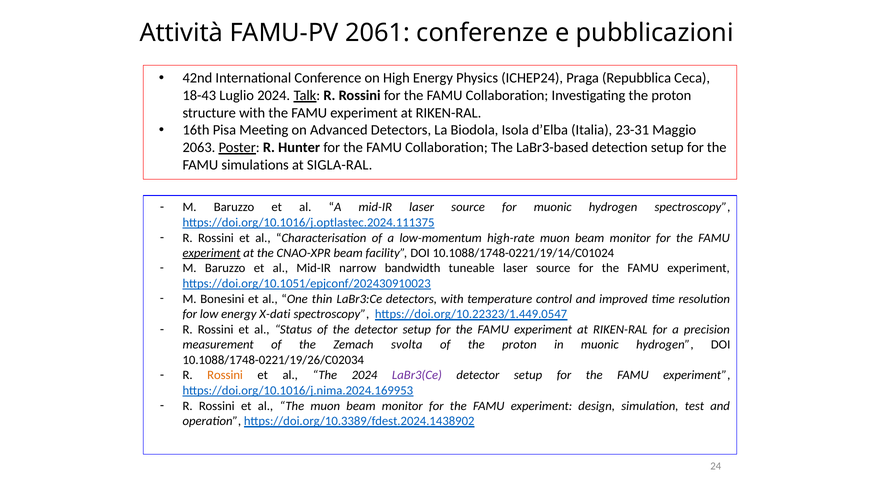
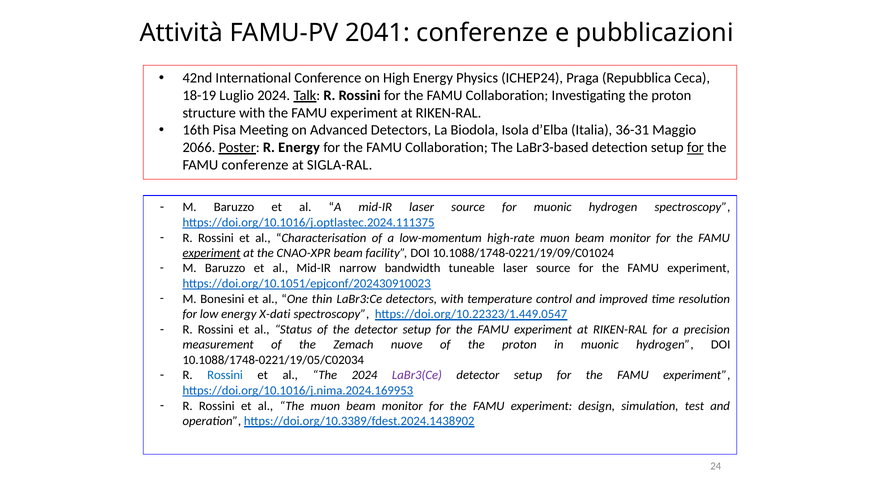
2061: 2061 -> 2041 (378, 33)
18-43: 18-43 -> 18-19 (199, 95)
23-31: 23-31 -> 36-31 (632, 130)
2063: 2063 -> 2066 (199, 148)
R Hunter: Hunter -> Energy (299, 148)
for underline: none -> present (695, 148)
FAMU simulations: simulations -> conferenze (255, 165)
10.1088/1748-0221/19/14/C01024: 10.1088/1748-0221/19/14/C01024 -> 10.1088/1748-0221/19/09/C01024 (523, 253)
svolta: svolta -> nuove (407, 345)
10.1088/1748-0221/19/26/C02034: 10.1088/1748-0221/19/26/C02034 -> 10.1088/1748-0221/19/05/C02034 (273, 360)
Rossini colour: orange -> blue (225, 375)
